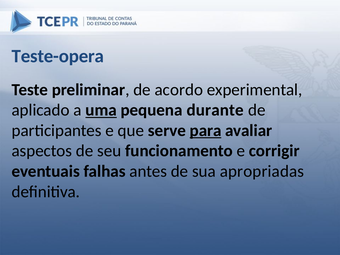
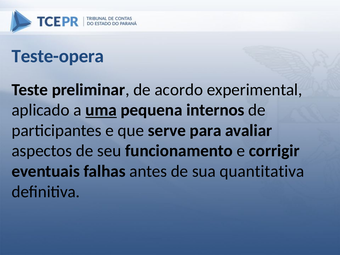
durante: durante -> internos (215, 110)
para underline: present -> none (206, 130)
apropriadas: apropriadas -> quantitativa (262, 171)
